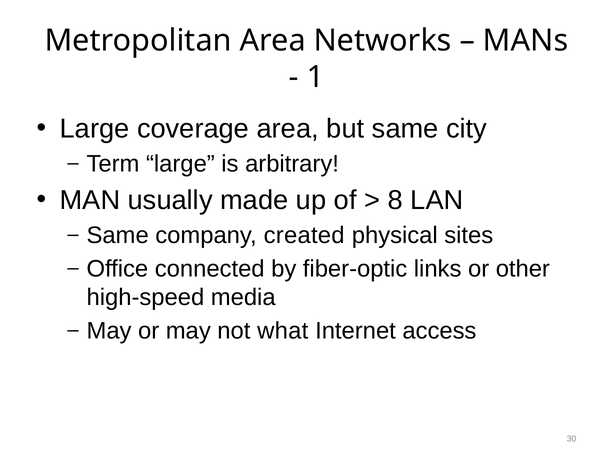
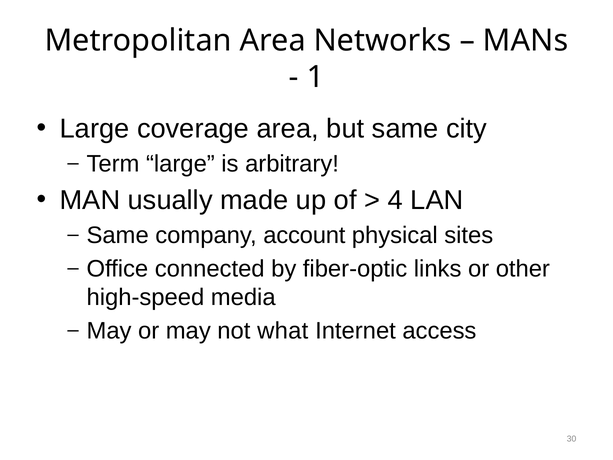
8: 8 -> 4 (395, 200)
created: created -> account (304, 235)
